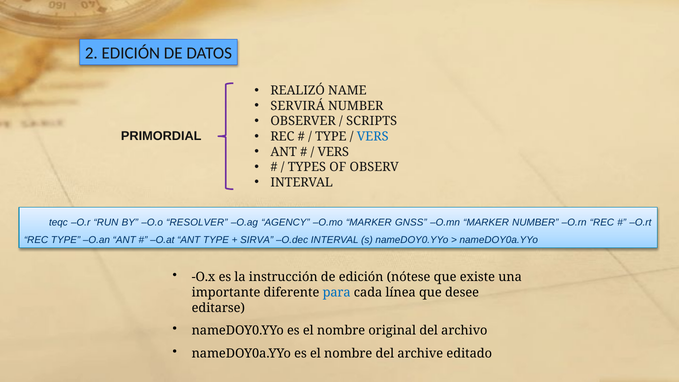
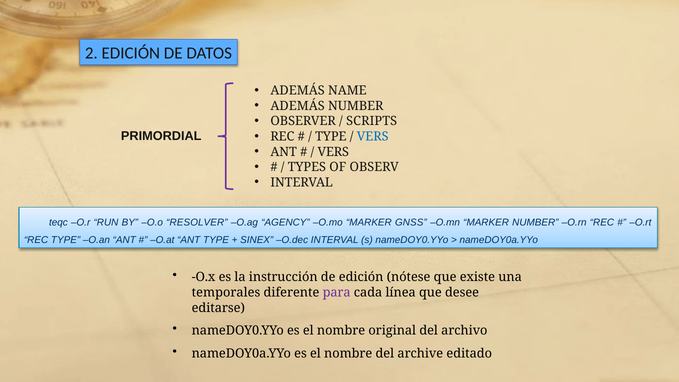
REALIZÓ: REALIZÓ -> ADEMÁS (298, 91)
SERVIRÁ: SERVIRÁ -> ADEMÁS (298, 106)
SIRVA: SIRVA -> SINEX (257, 240)
importante: importante -> temporales (226, 293)
para colour: blue -> purple (337, 293)
